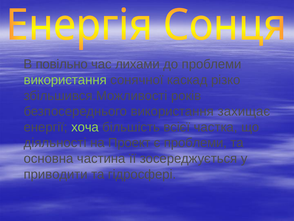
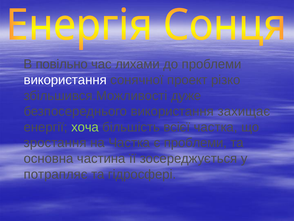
використання colour: light green -> white (65, 80)
каскад: каскад -> проект (187, 80)
років: років -> дуже (186, 95)
діяльності: діяльності -> зростання (55, 143)
на Проект: Проект -> Частка (129, 143)
приводити: приводити -> потрапляє (56, 174)
